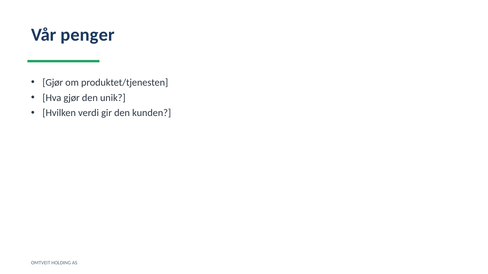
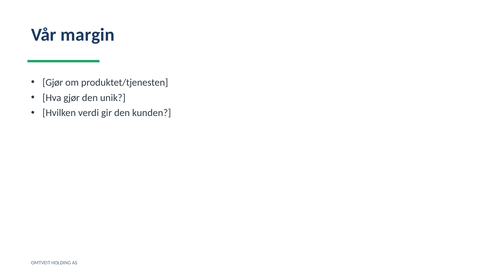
penger: penger -> margin (88, 35)
